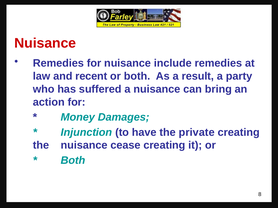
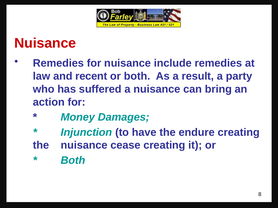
private: private -> endure (197, 133)
